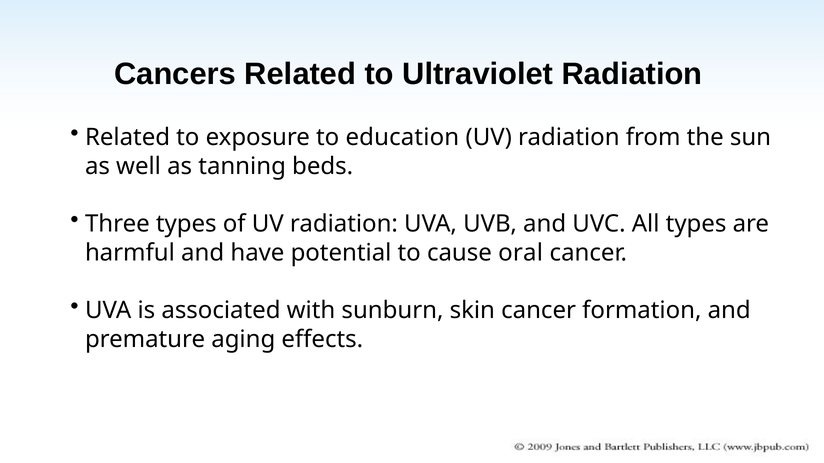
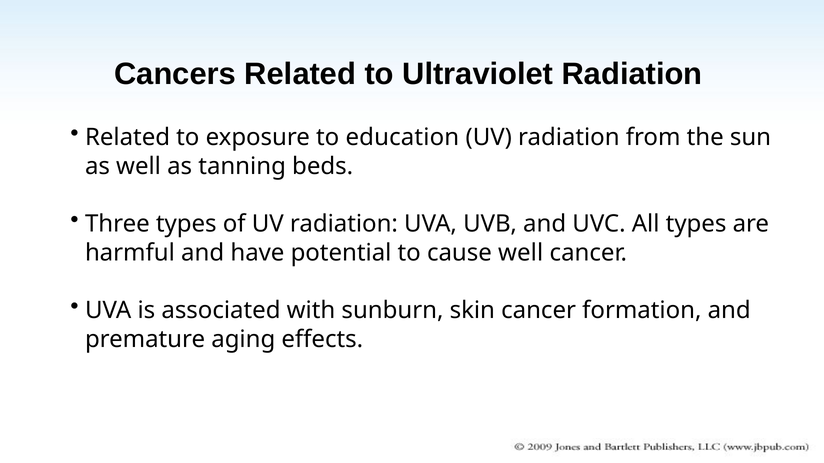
cause oral: oral -> well (521, 253)
